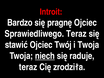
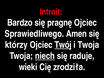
Sprawiedliwego Teraz: Teraz -> Amen (76, 34)
stawić: stawić -> którzy (16, 45)
Twój underline: none -> present (63, 45)
teraz: teraz -> wieki (28, 67)
